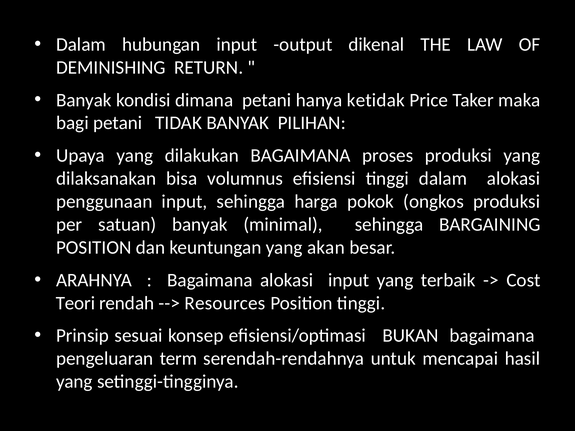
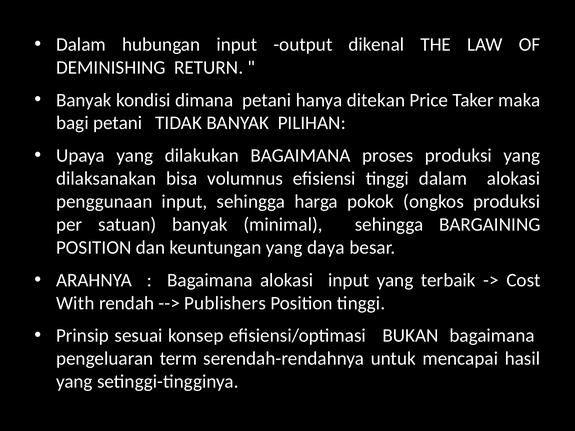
ketidak: ketidak -> ditekan (376, 100)
akan: akan -> daya (326, 248)
Teori: Teori -> With (75, 303)
Resources: Resources -> Publishers (225, 303)
